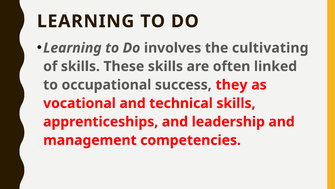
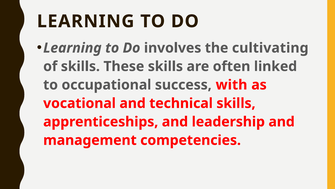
they: they -> with (232, 85)
